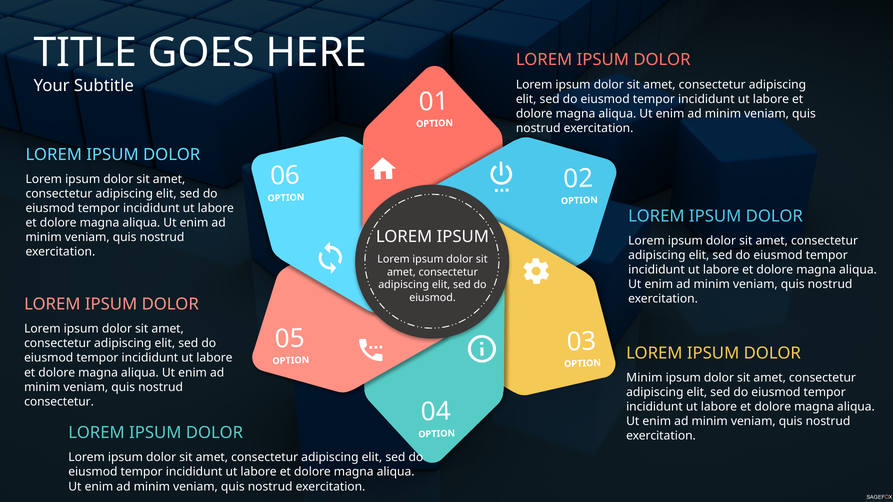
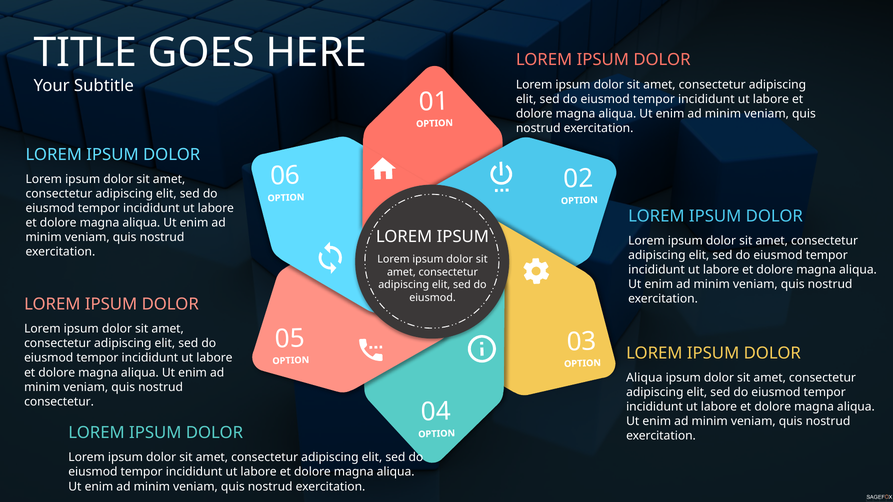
Minim: Minim -> Aliqua (644, 378)
